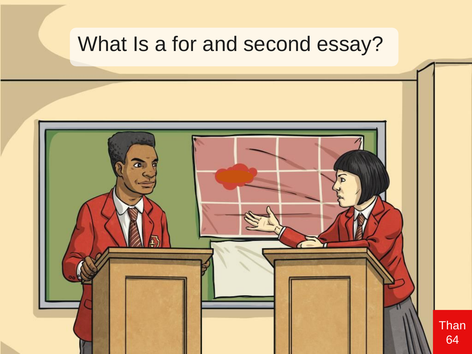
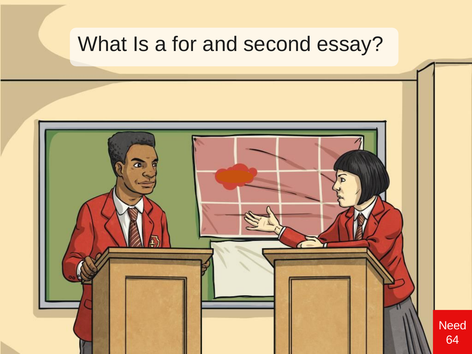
Than: Than -> Need (453, 326)
